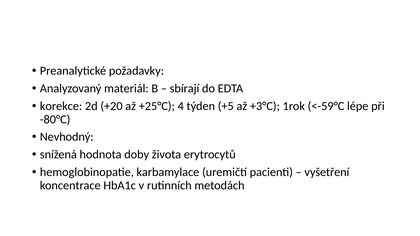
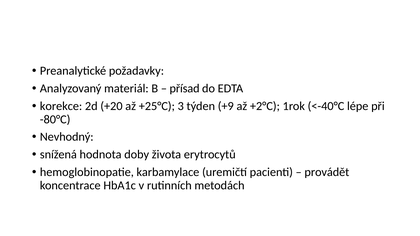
sbírají: sbírají -> přísad (185, 89)
4: 4 -> 3 (181, 106)
+5: +5 -> +9 (226, 106)
+3°C: +3°C -> +2°C (265, 106)
<-59°C: <-59°C -> <-40°C (326, 106)
vyšetření: vyšetření -> provádět (327, 172)
